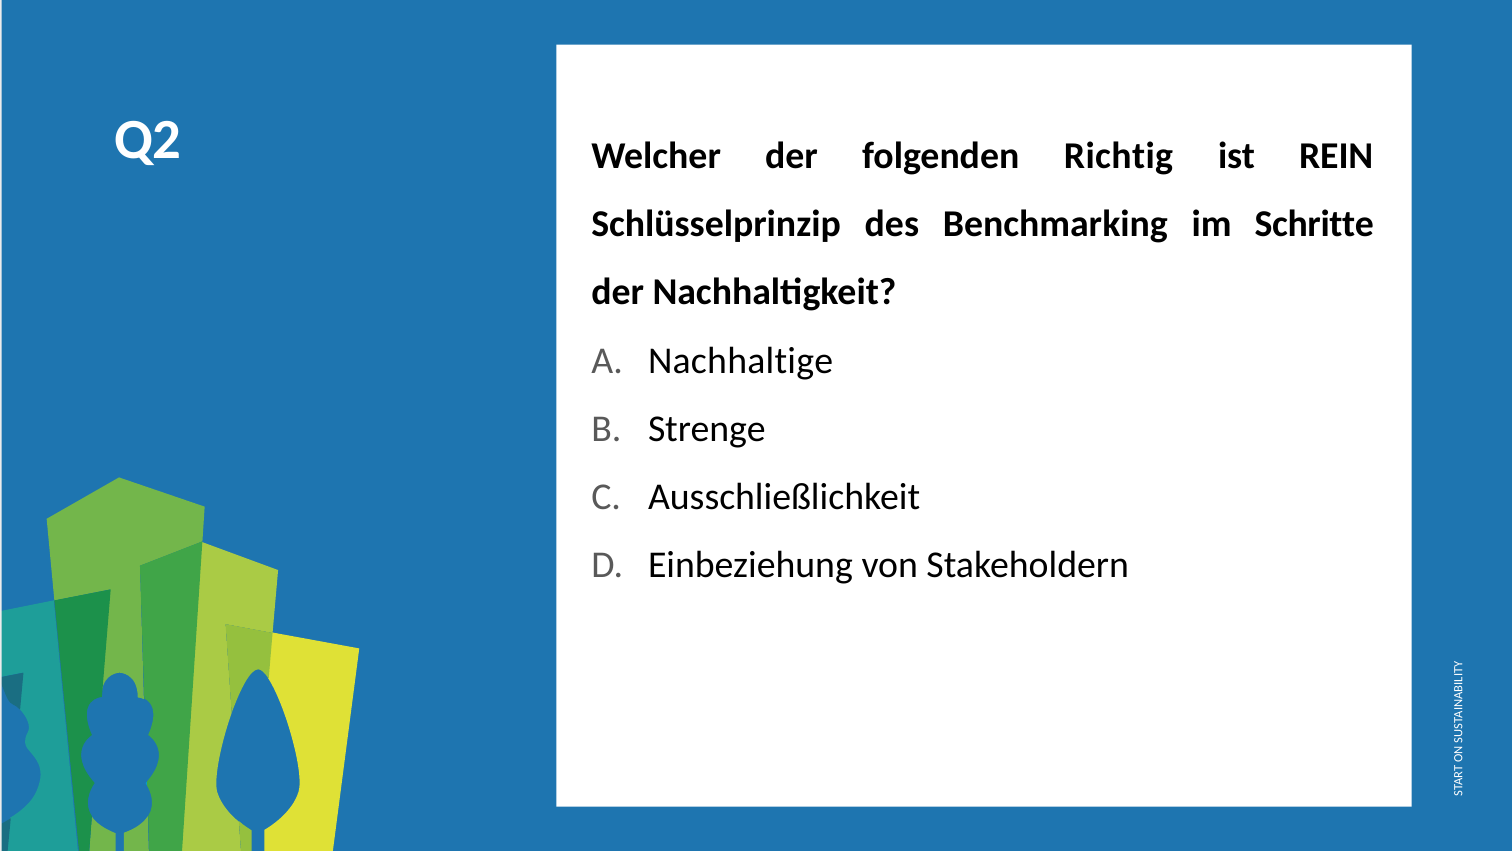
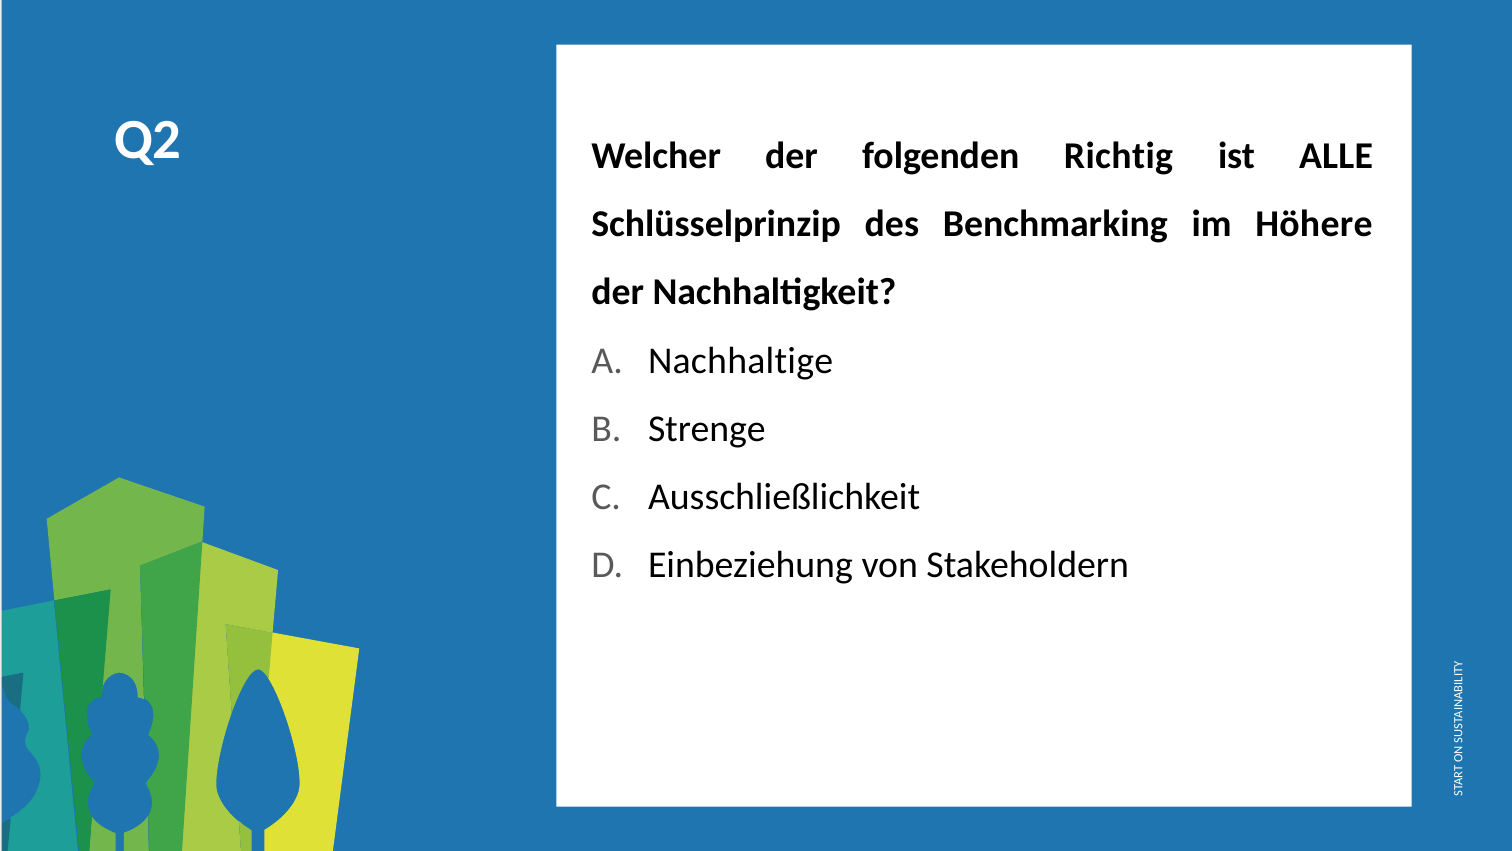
REIN: REIN -> ALLE (1336, 156)
Schritte: Schritte -> Höhere (1314, 224)
